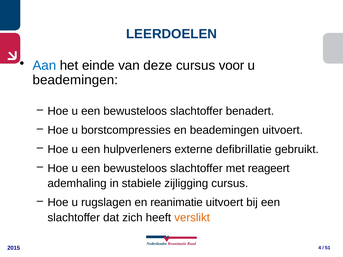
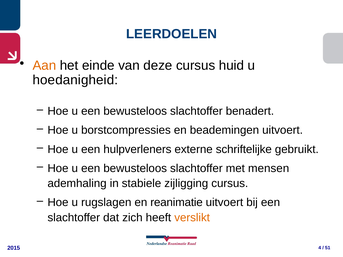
Aan colour: blue -> orange (44, 66)
voor: voor -> huid (231, 66)
beademingen: beademingen -> hoedanigheid (75, 80)
defibrillatie: defibrillatie -> schriftelijke (244, 149)
reageert: reageert -> mensen (269, 168)
